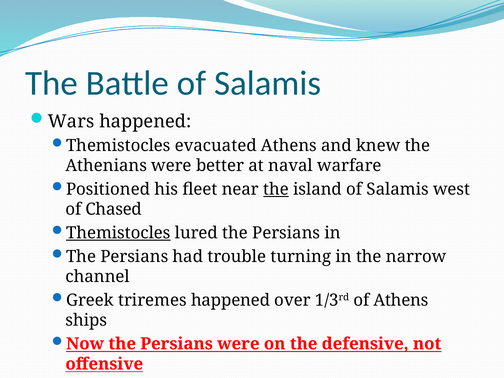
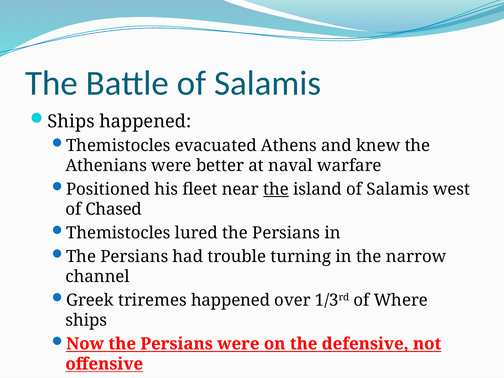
Wars: Wars -> Ships (71, 121)
Themistocles underline: present -> none (118, 233)
of Athens: Athens -> Where (401, 300)
